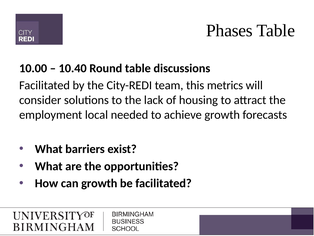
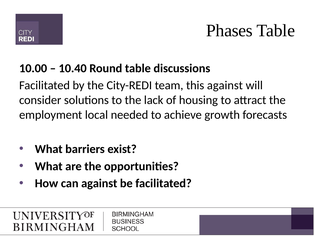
this metrics: metrics -> against (225, 85)
can growth: growth -> against (99, 183)
